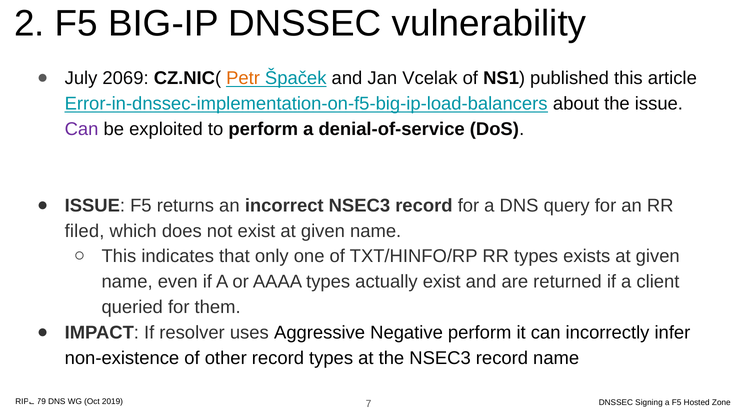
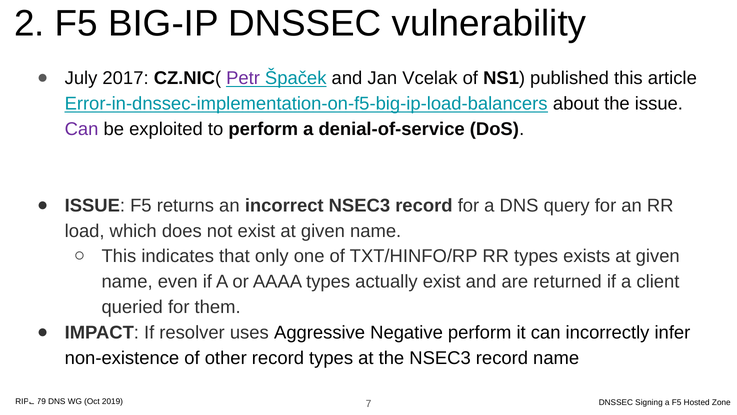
2069: 2069 -> 2017 (126, 78)
Petr colour: orange -> purple (243, 78)
filed: filed -> load (85, 231)
